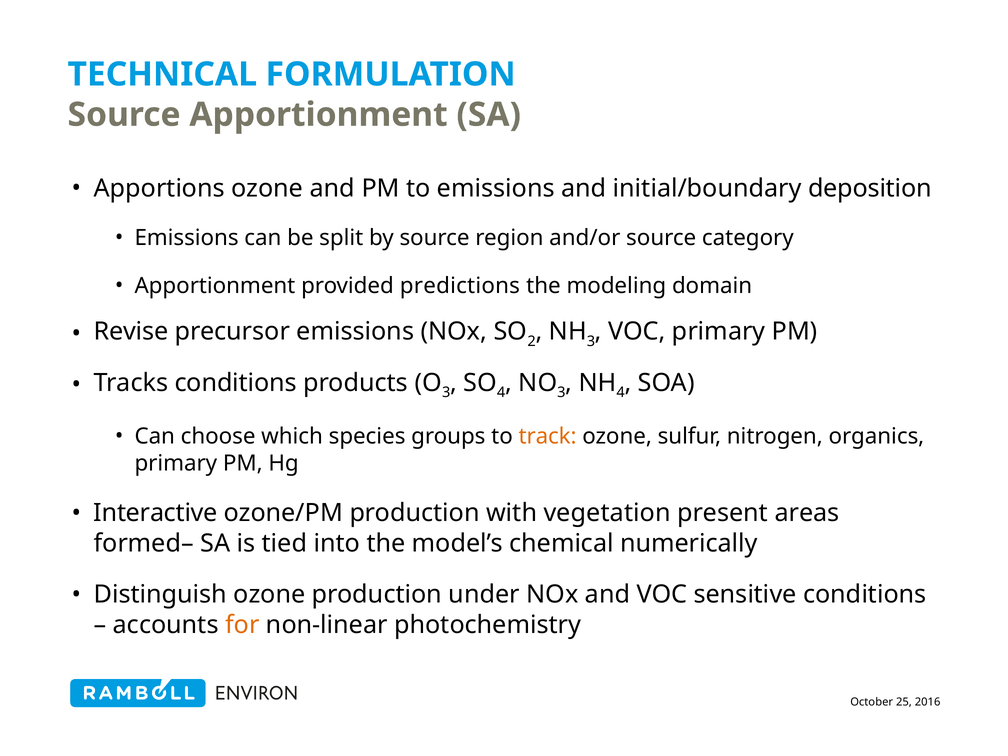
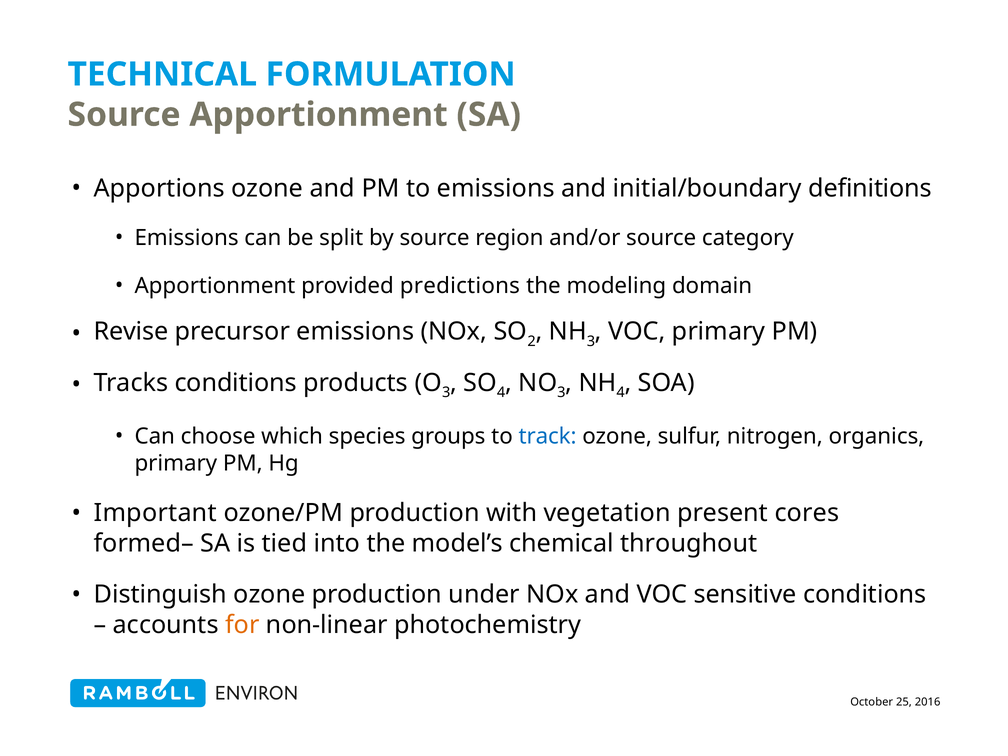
deposition: deposition -> definitions (870, 189)
track colour: orange -> blue (548, 436)
Interactive: Interactive -> Important (155, 513)
areas: areas -> cores (807, 513)
numerically: numerically -> throughout (689, 543)
